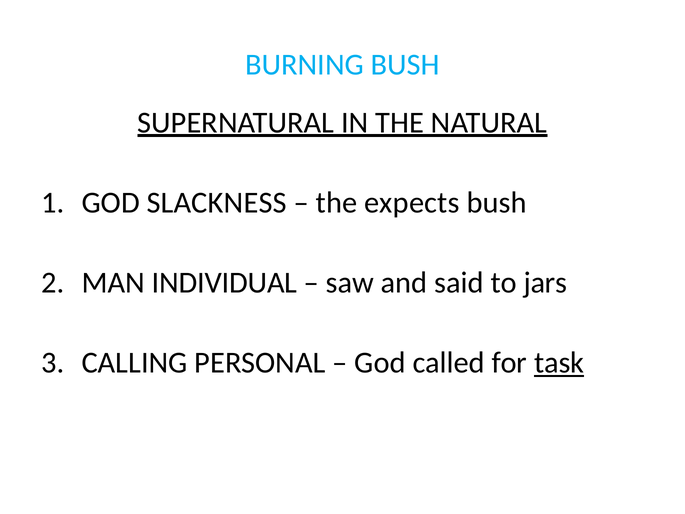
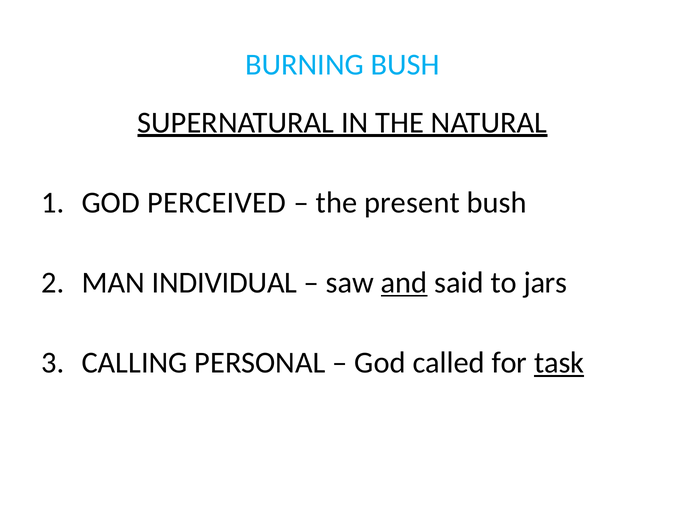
SLACKNESS: SLACKNESS -> PERCEIVED (217, 203)
expects: expects -> present (412, 203)
and underline: none -> present (404, 283)
